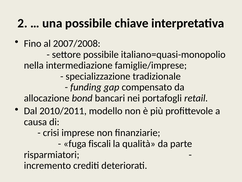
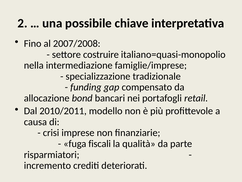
settore possibile: possibile -> costruire (101, 54)
